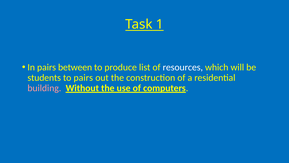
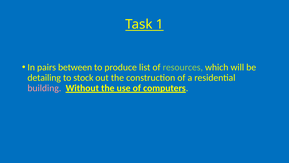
resources colour: white -> light green (183, 67)
students: students -> detailing (44, 77)
to pairs: pairs -> stock (83, 77)
